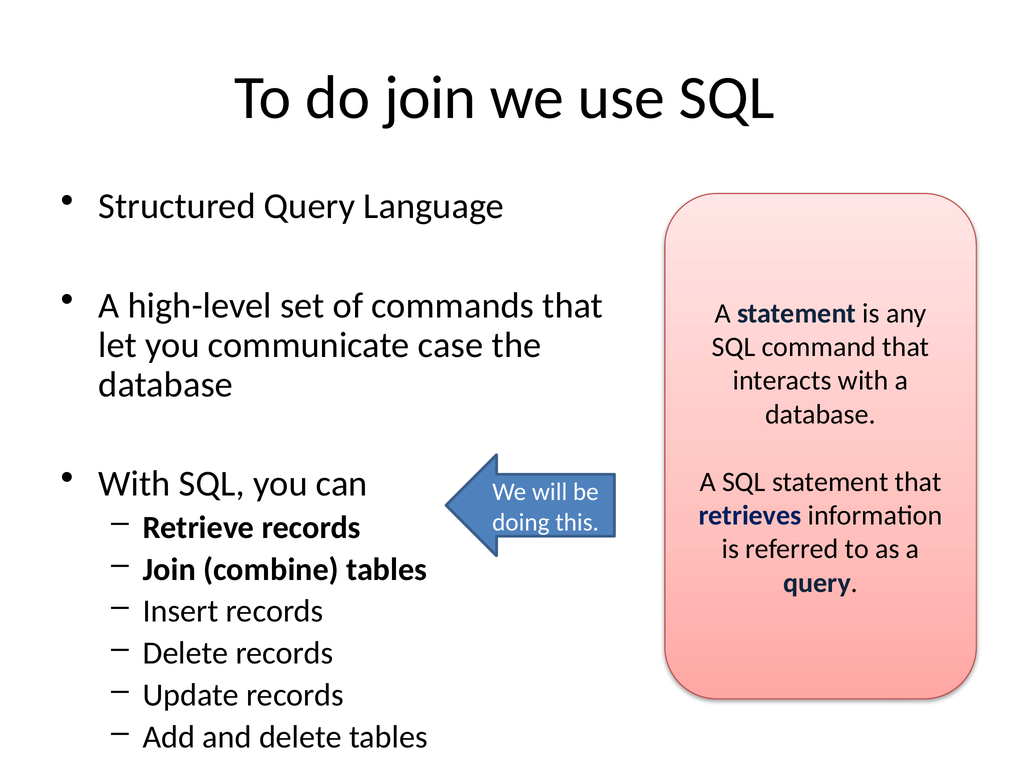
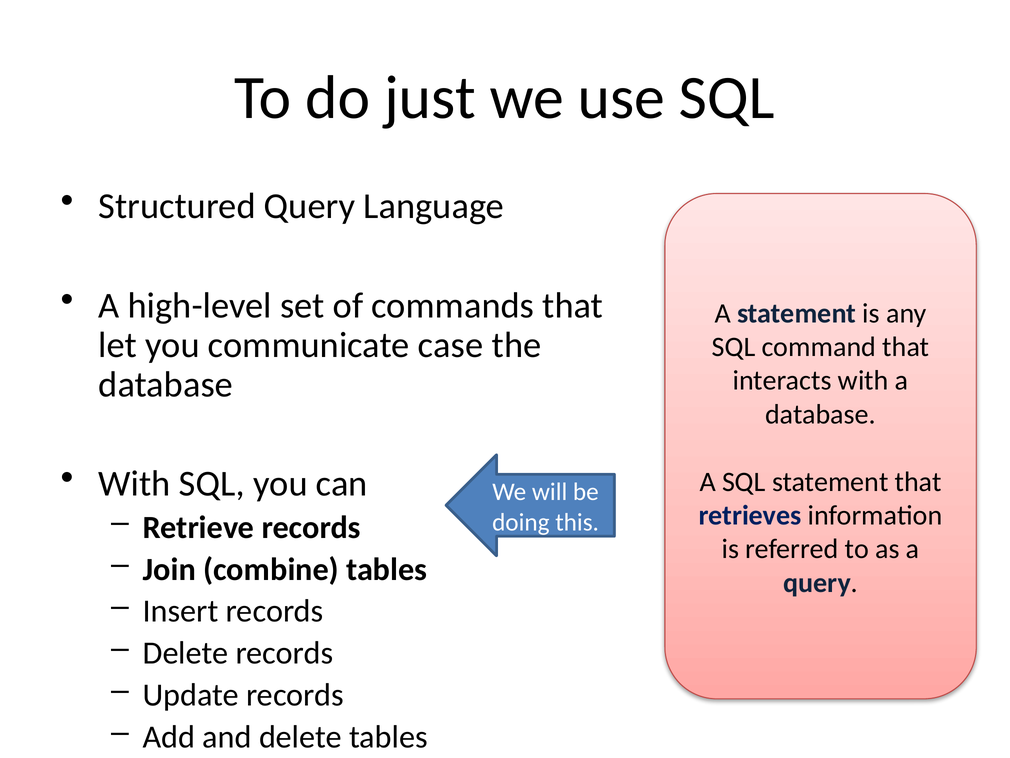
do join: join -> just (430, 98)
